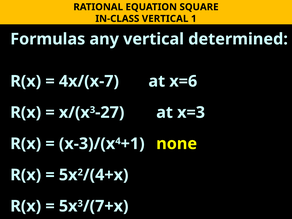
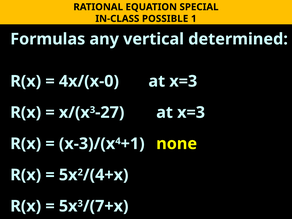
SQUARE: SQUARE -> SPECIAL (199, 7)
IN-CLASS VERTICAL: VERTICAL -> POSSIBLE (165, 19)
4x/(x-7: 4x/(x-7 -> 4x/(x-0 (89, 81)
x=6: x=6 -> x=3 (183, 81)
